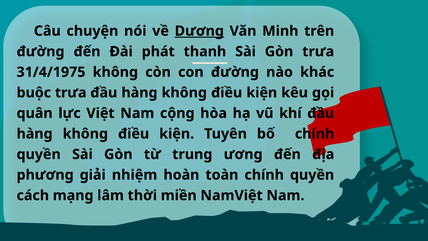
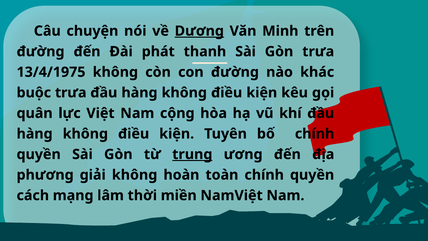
31/4/1975: 31/4/1975 -> 13/4/1975 (51, 72)
trung underline: none -> present (192, 154)
giải nhiệm: nhiệm -> không (135, 175)
